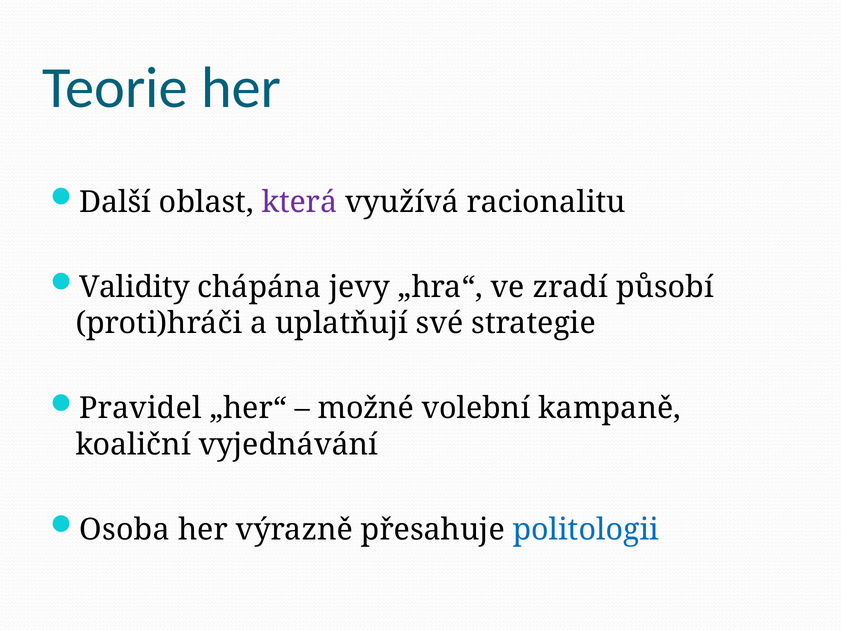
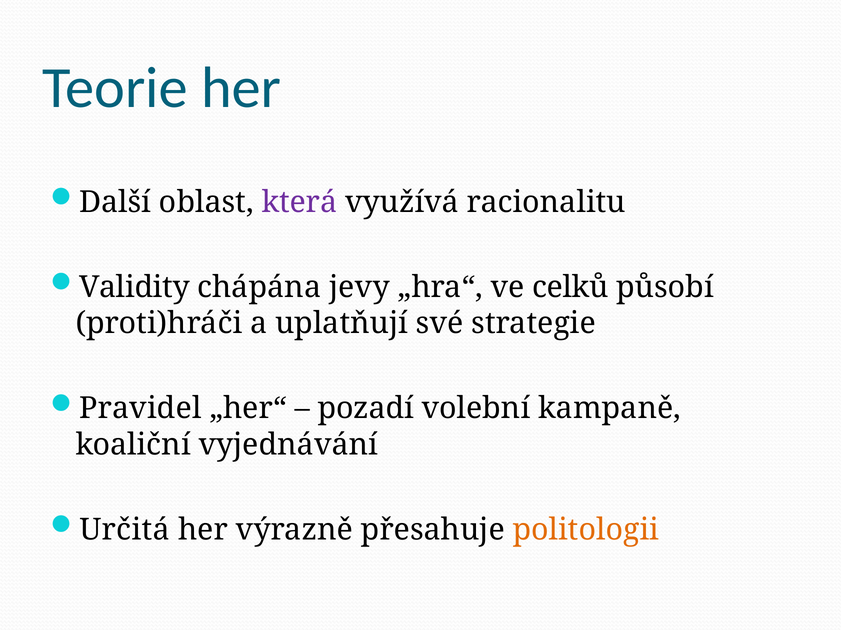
zradí: zradí -> celků (570, 287)
možné: možné -> pozadí (366, 409)
Osoba: Osoba -> Určitá (125, 530)
politologii colour: blue -> orange (586, 530)
